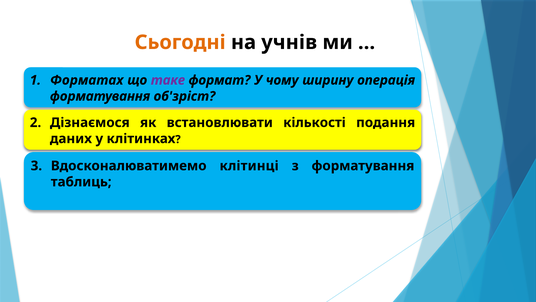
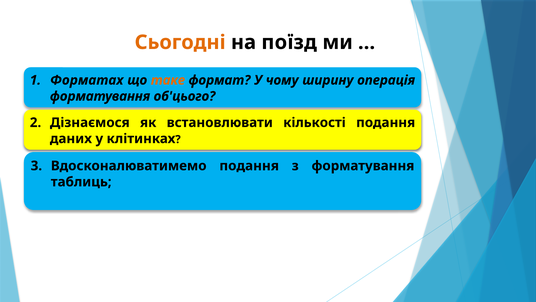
учнів: учнів -> поїзд (289, 42)
таке colour: purple -> orange (168, 80)
об'зріст: об'зріст -> об'цього (184, 96)
Вдосконалюватимемо клітинці: клітинці -> подання (249, 166)
